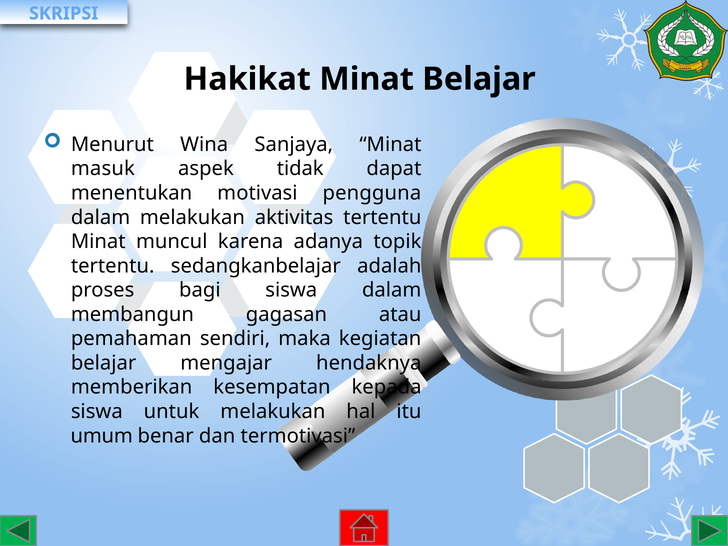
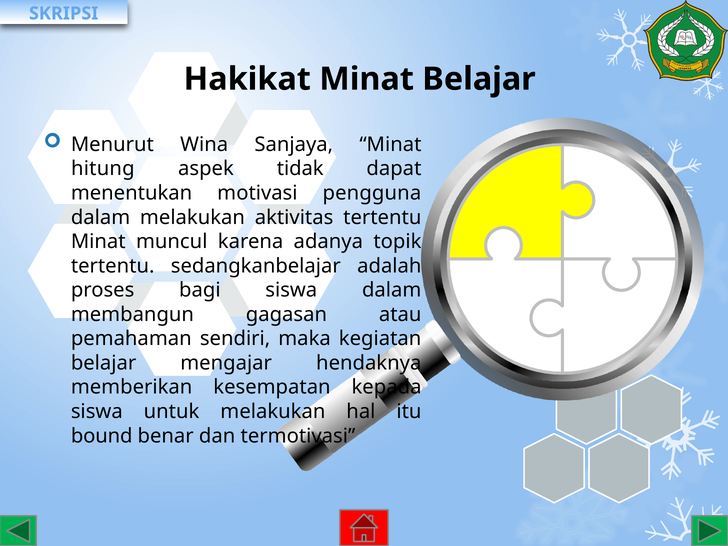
masuk: masuk -> hitung (103, 169)
umum: umum -> bound (102, 436)
